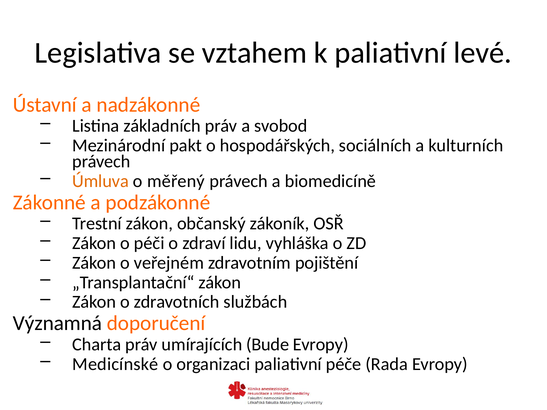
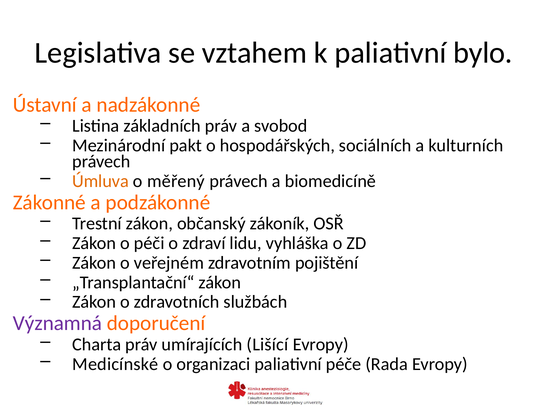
levé: levé -> bylo (483, 53)
Významná colour: black -> purple (57, 324)
Bude: Bude -> Lišící (267, 345)
